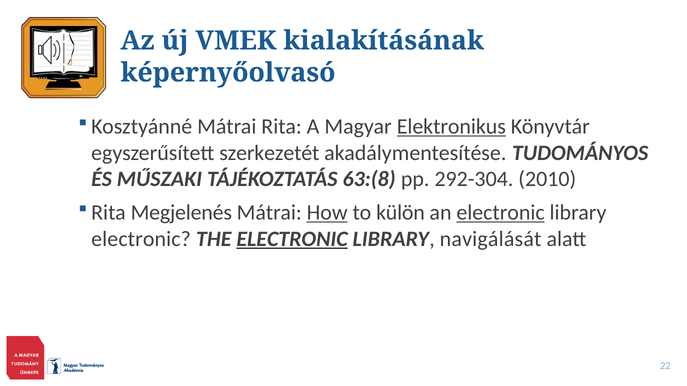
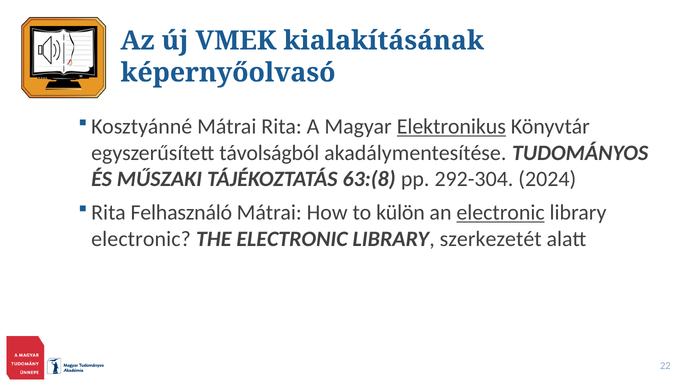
szerkezetét: szerkezetét -> távolságból (269, 153)
2010: 2010 -> 2024 (547, 179)
Megjelenés: Megjelenés -> Felhasználó (181, 213)
How underline: present -> none (327, 213)
ELECTRONIC underline: present -> none (292, 239)
navigálását: navigálását -> szerkezetét (491, 239)
